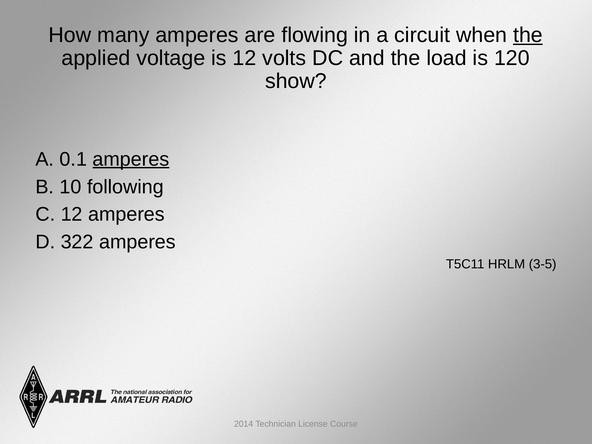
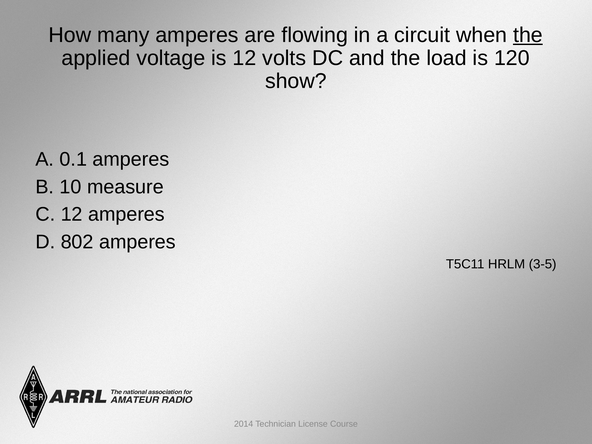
amperes underline: present -> none (131, 159)
following: following -> measure (125, 187)
322: 322 -> 802 (77, 242)
